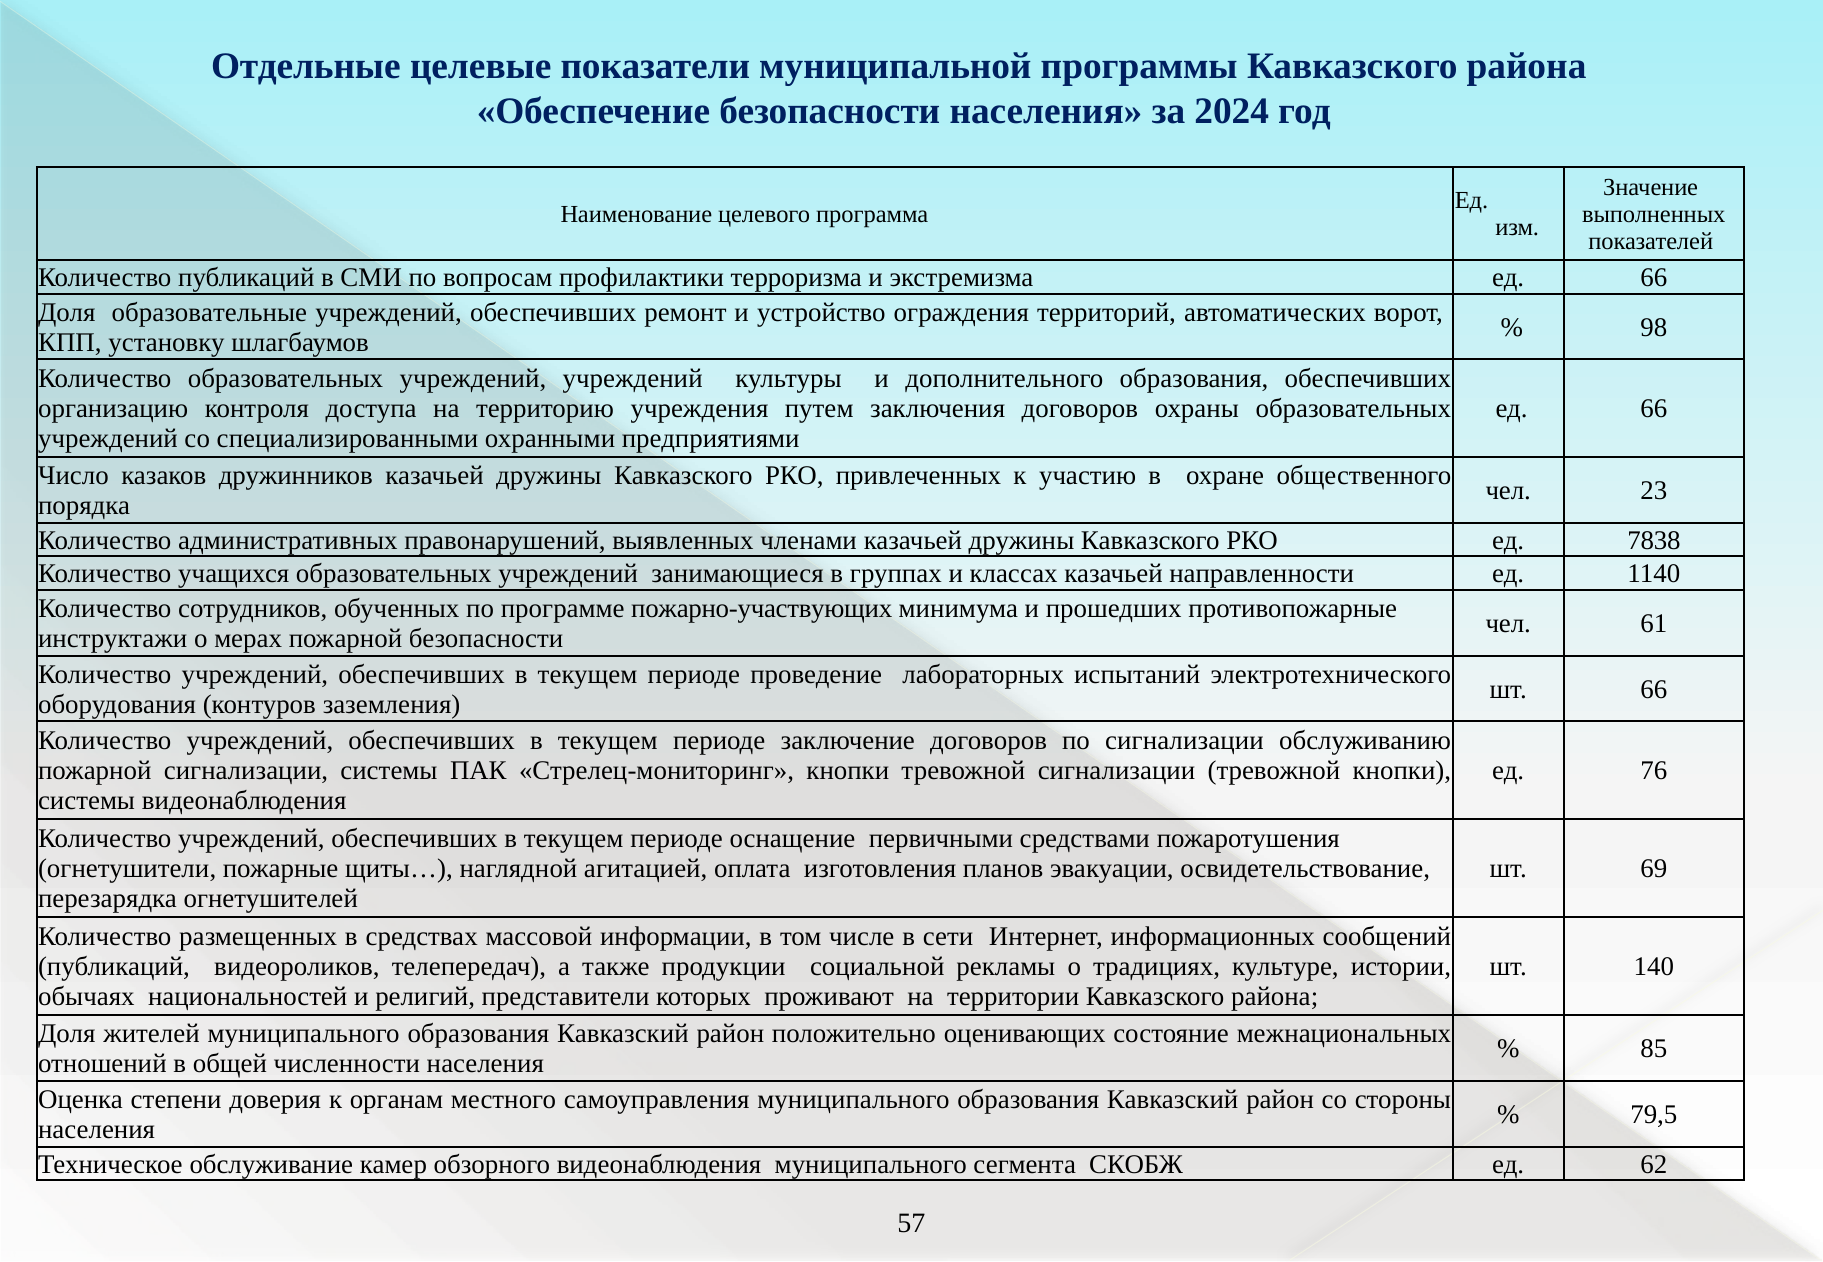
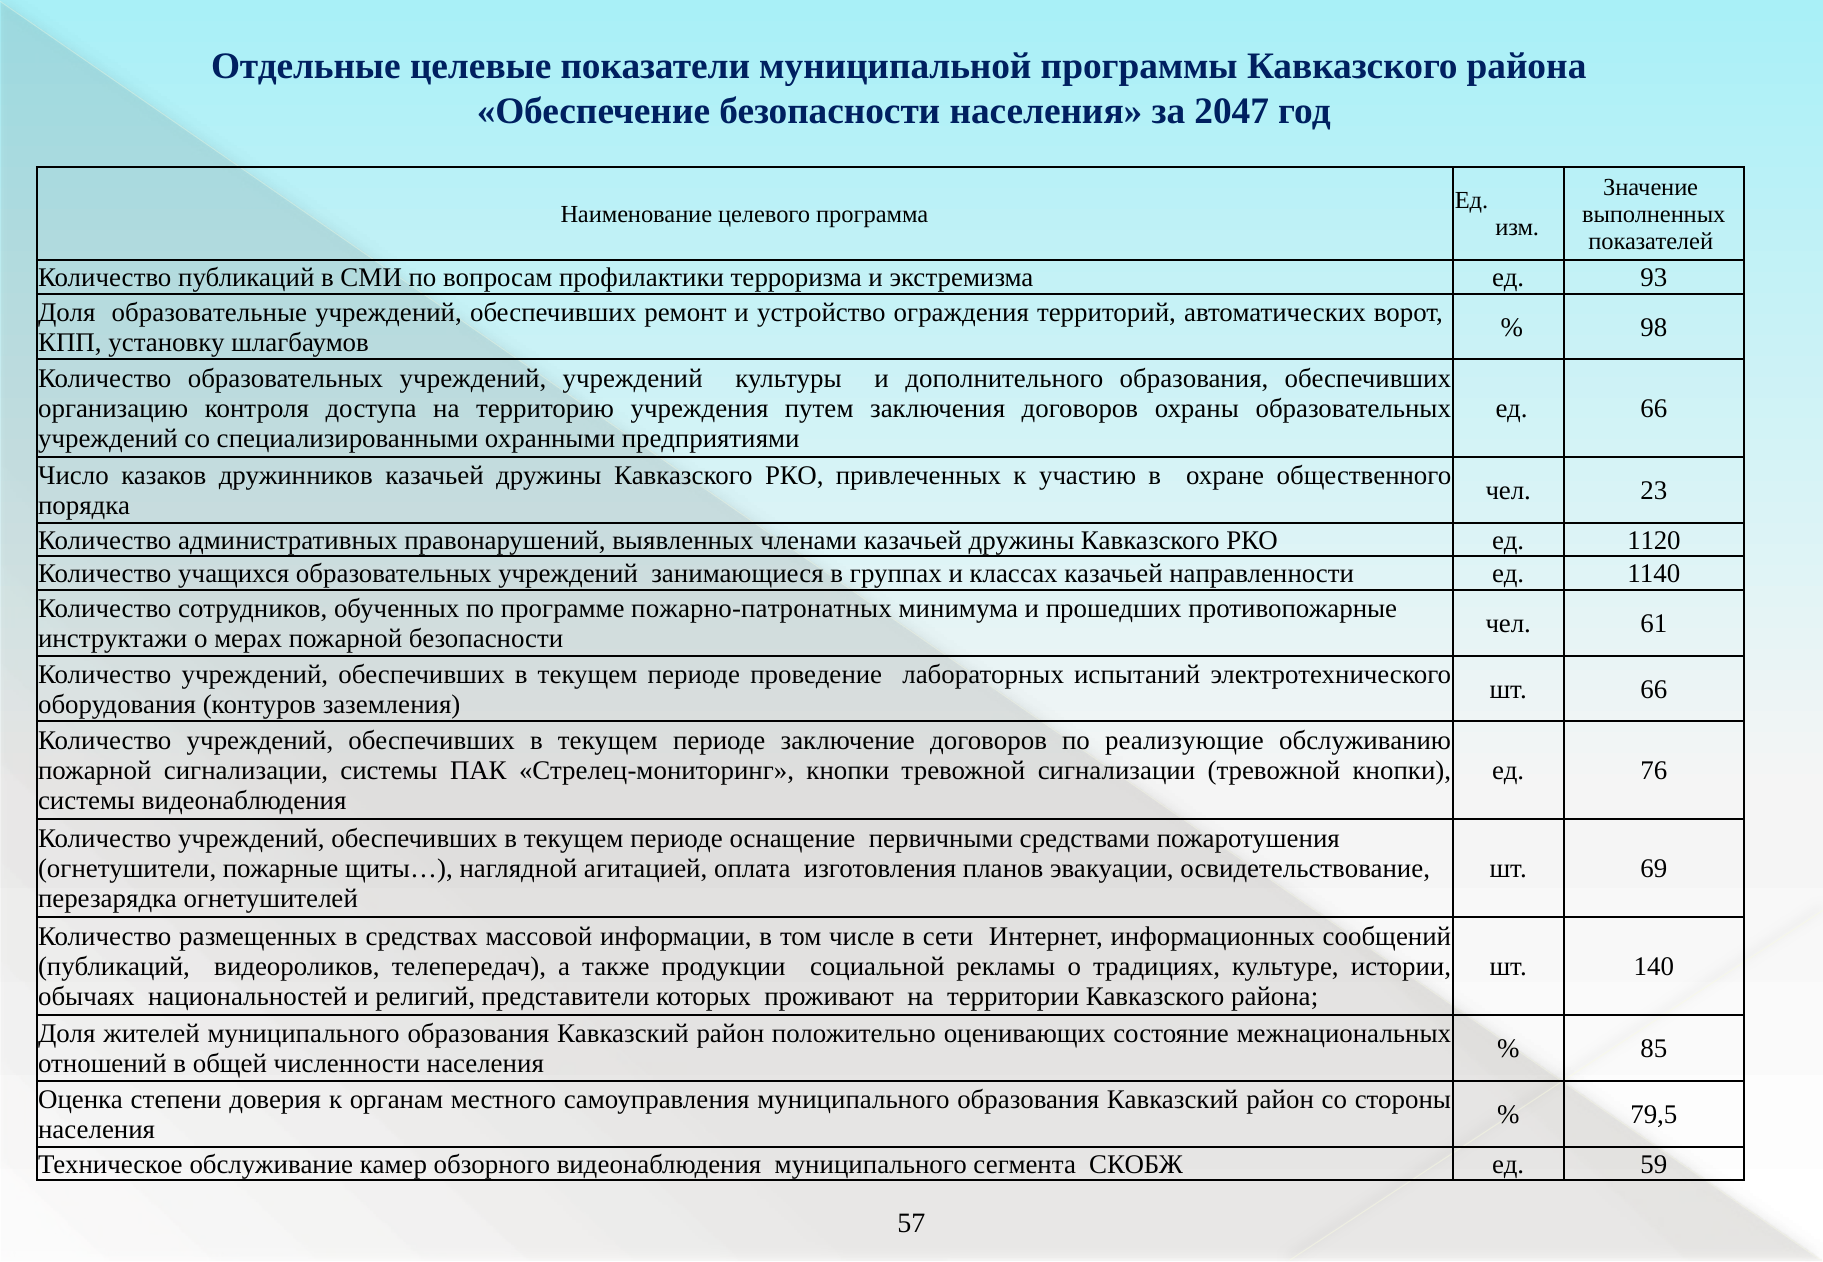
2024: 2024 -> 2047 (1232, 111)
экстремизма ед 66: 66 -> 93 (1654, 278)
7838: 7838 -> 1120 (1654, 541)
пожарно-участвующих: пожарно-участвующих -> пожарно-патронатных (761, 609)
по сигнализации: сигнализации -> реализующие (1184, 741)
62: 62 -> 59 (1654, 1164)
